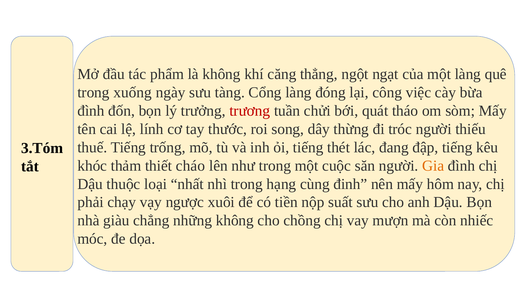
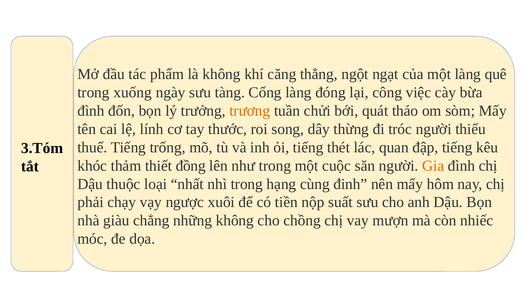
trương colour: red -> orange (250, 111)
đang: đang -> quan (394, 147)
cháo: cháo -> đồng (191, 166)
